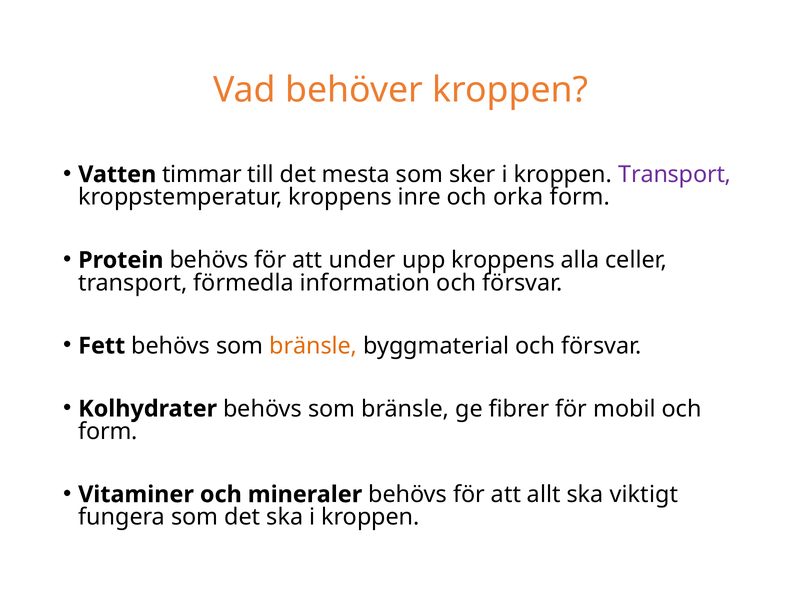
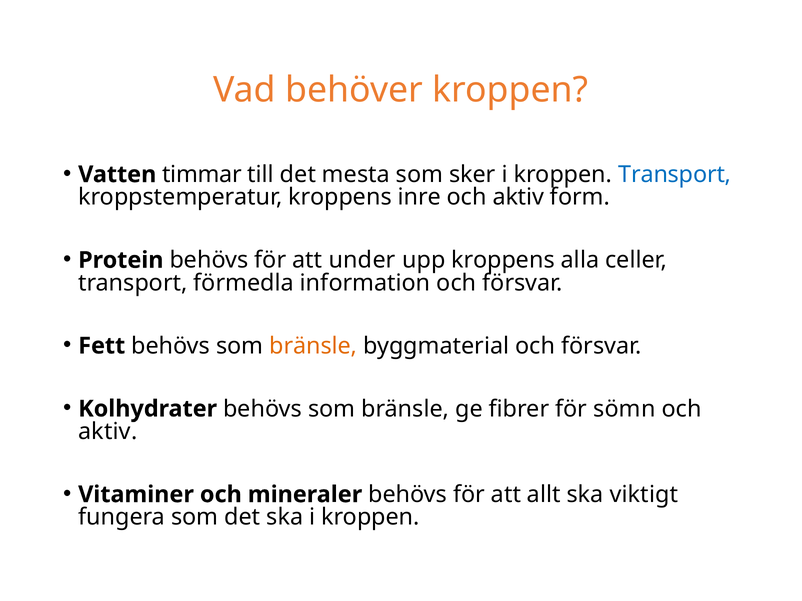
Transport colour: purple -> blue (675, 175)
inre och orka: orka -> aktiv (518, 197)
mobil: mobil -> sömn (624, 409)
form: form -> aktiv (108, 432)
